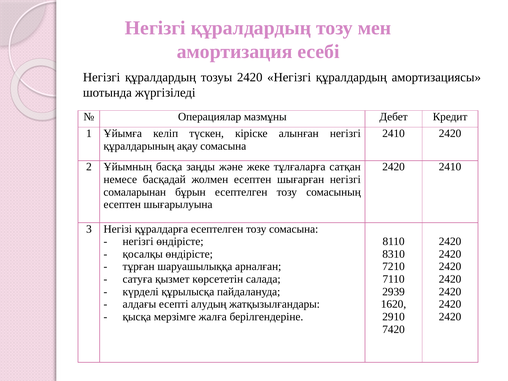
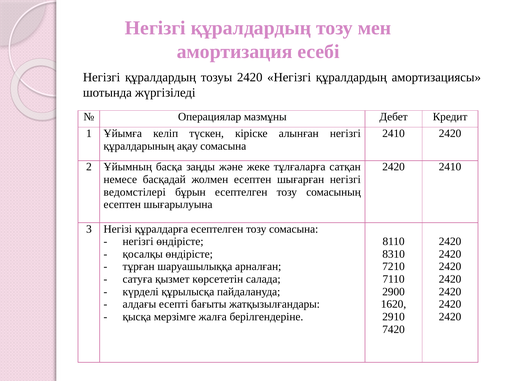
сомаларынан: сомаларынан -> ведомстілері (135, 192)
2939: 2939 -> 2900 (394, 292)
алудың: алудың -> бағыты (209, 304)
